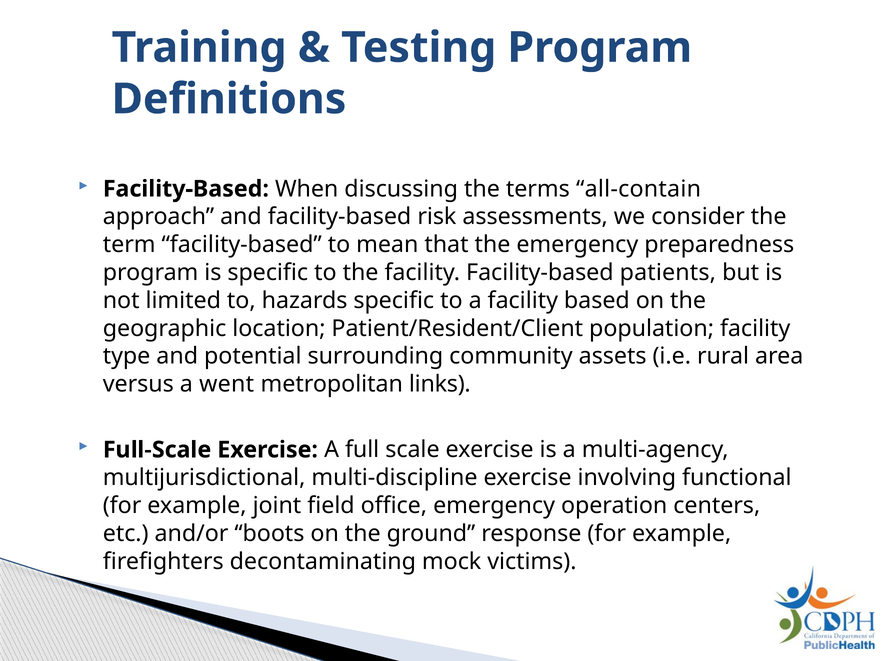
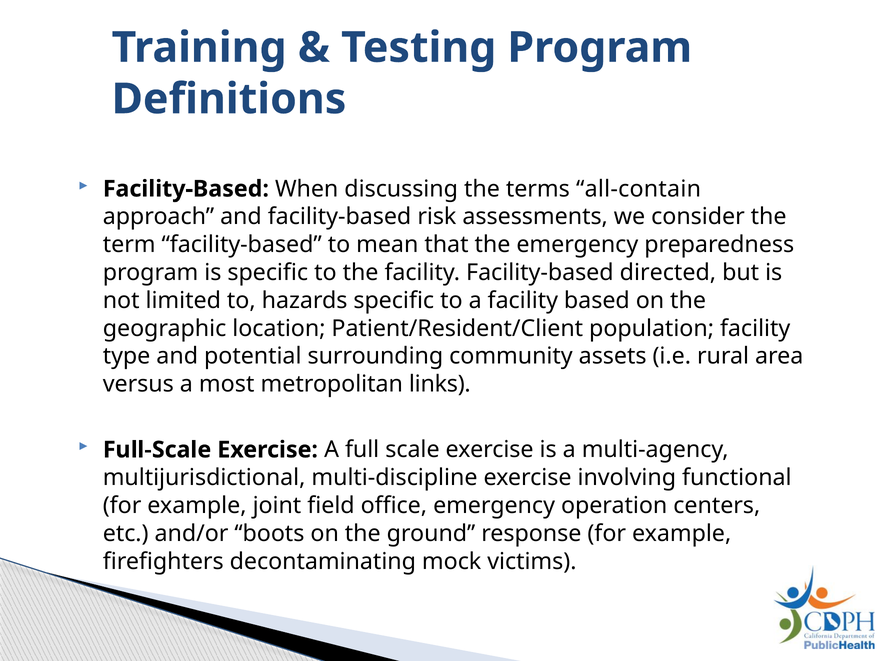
patients: patients -> directed (668, 273)
went: went -> most (227, 384)
